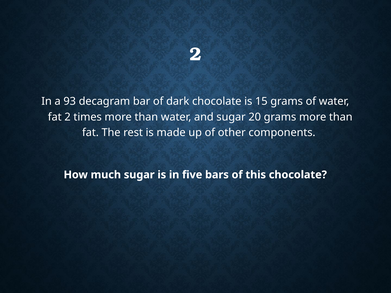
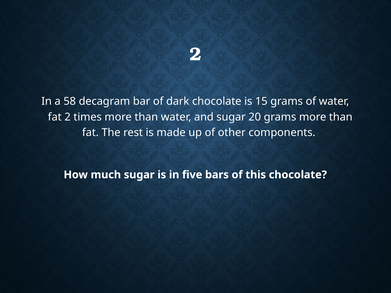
93: 93 -> 58 (70, 101)
